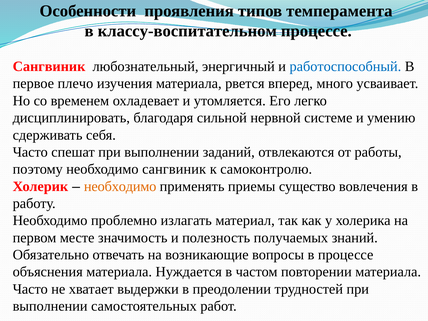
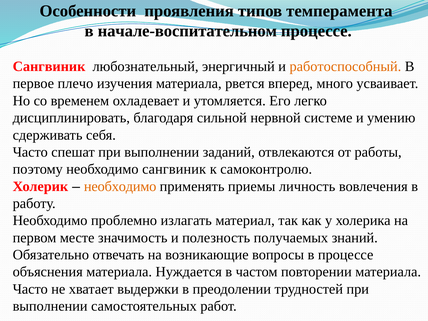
классу-воспитательном: классу-воспитательном -> начале-воспитательном (187, 31)
работоспособный colour: blue -> orange (345, 66)
существо: существо -> личность (307, 186)
